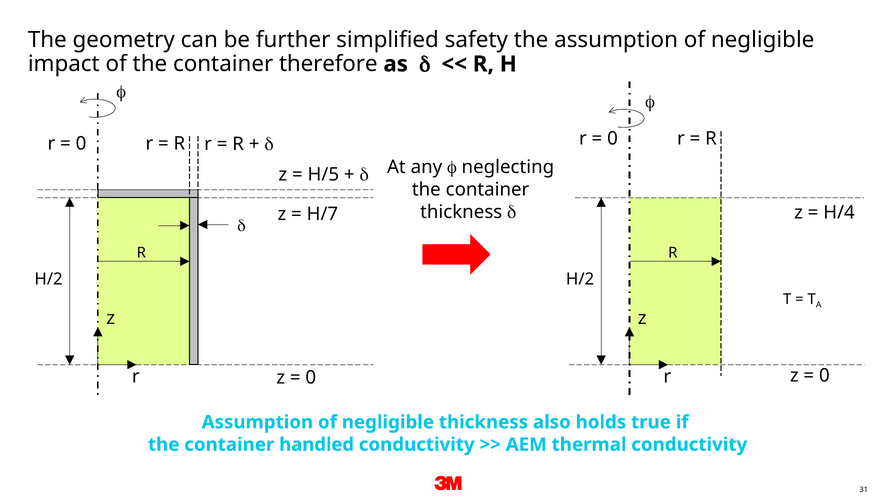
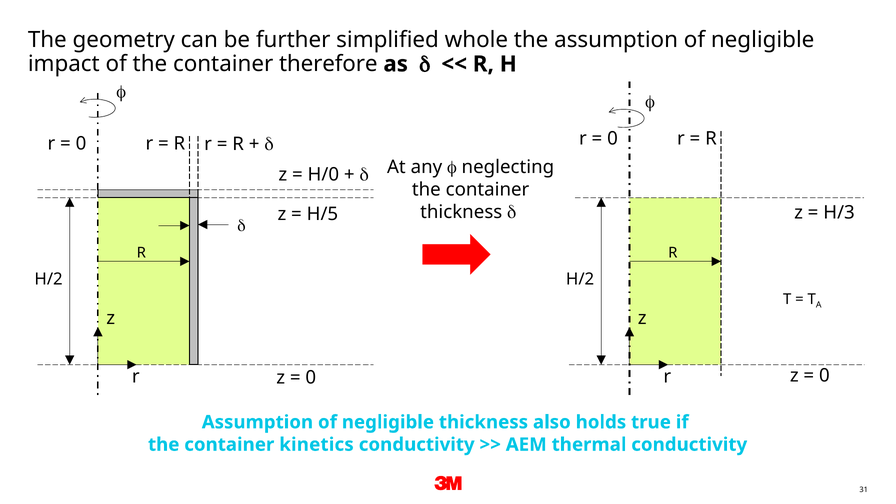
safety: safety -> whole (476, 40)
H/5: H/5 -> H/0 (323, 175)
H/4: H/4 -> H/3 (839, 213)
H/7: H/7 -> H/5 (322, 214)
handled: handled -> kinetics (316, 445)
